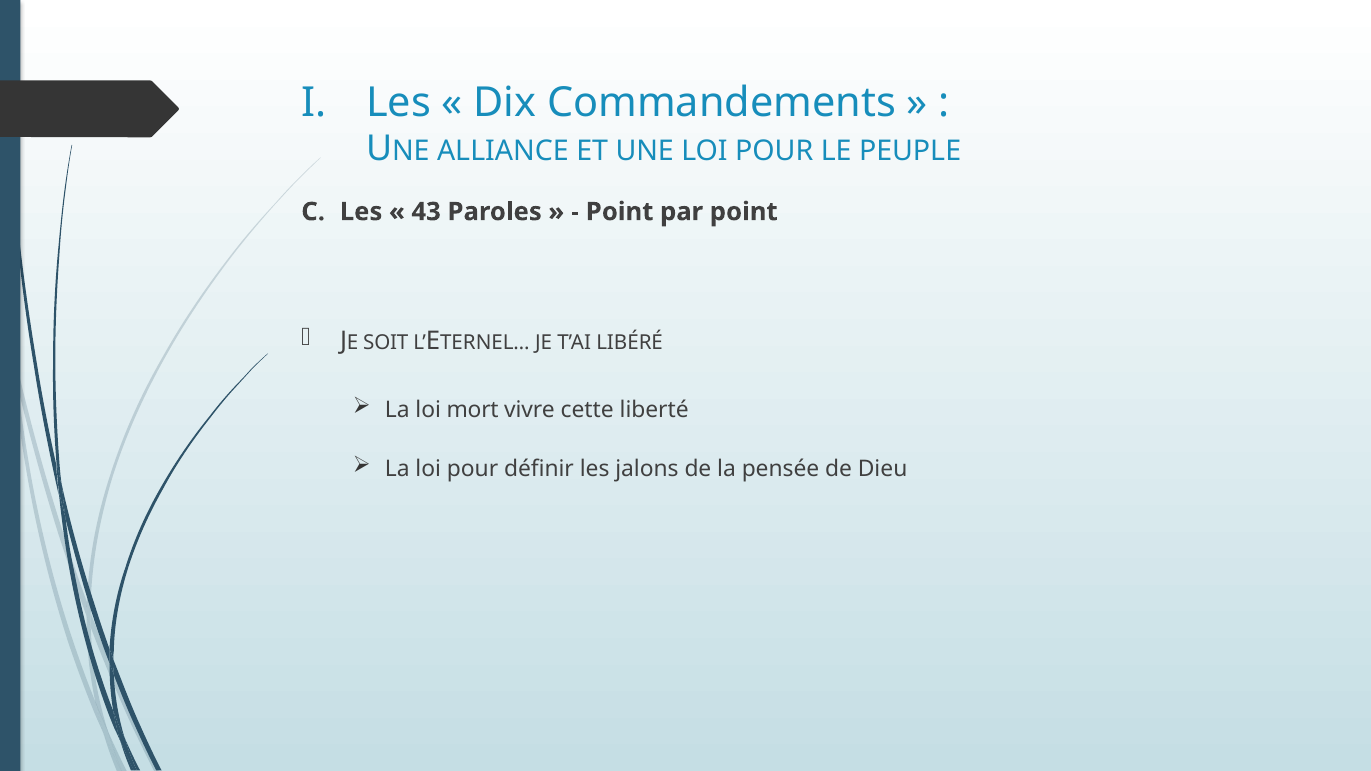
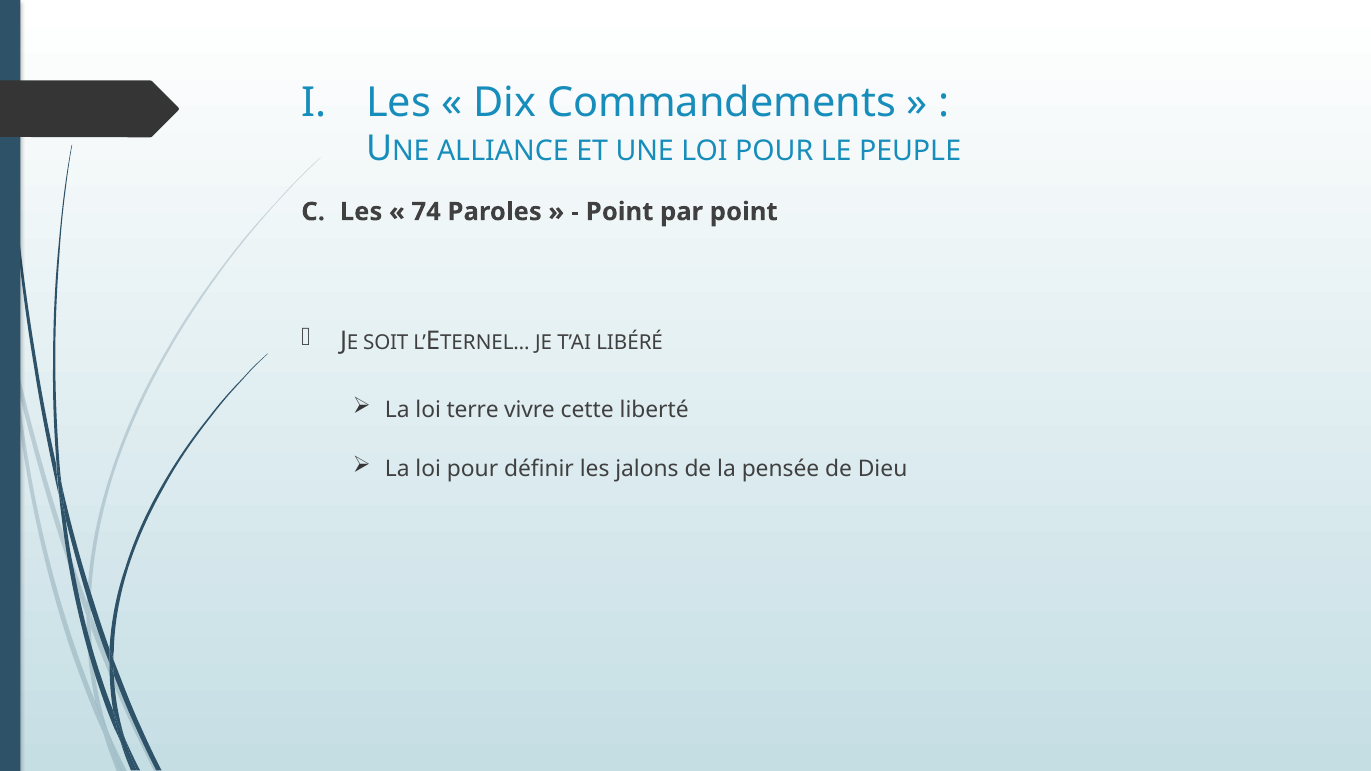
43: 43 -> 74 (426, 212)
mort: mort -> terre (473, 410)
